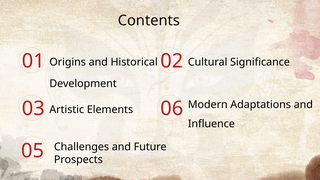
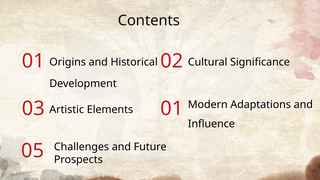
Elements 06: 06 -> 01 (172, 108)
